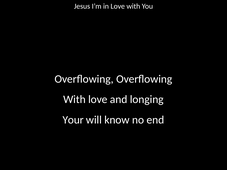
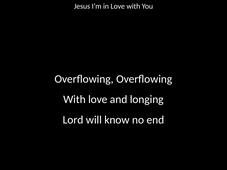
Your: Your -> Lord (73, 120)
